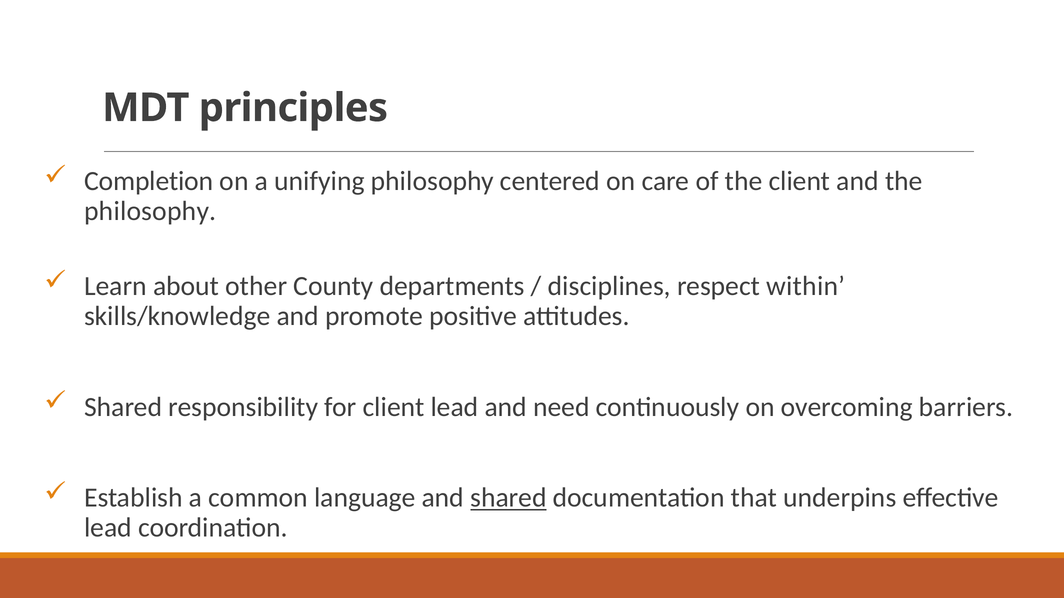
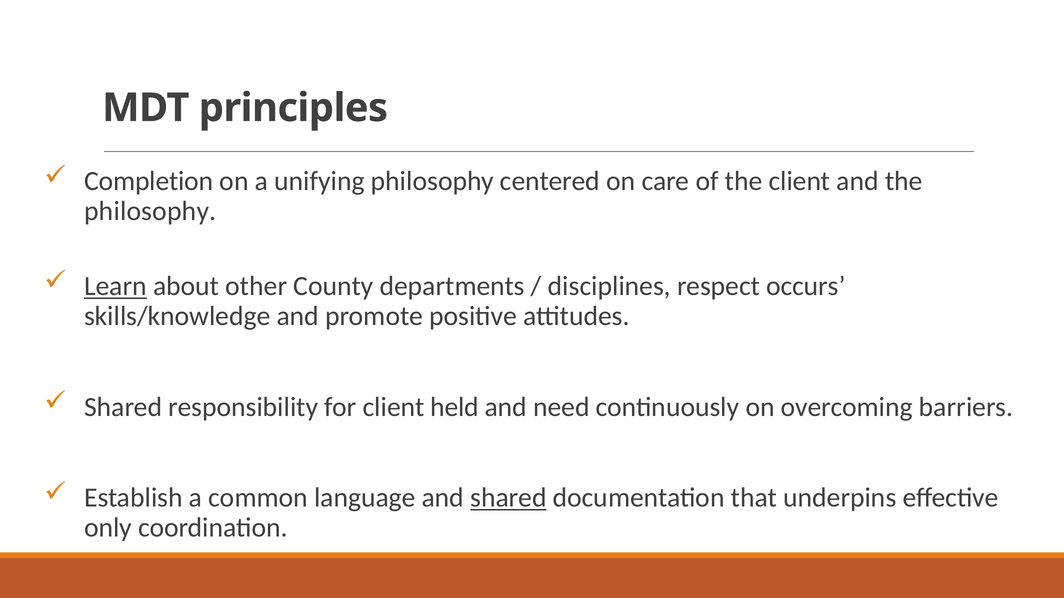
Learn underline: none -> present (115, 286)
within: within -> occurs (806, 286)
client lead: lead -> held (455, 407)
lead: lead -> only (108, 528)
